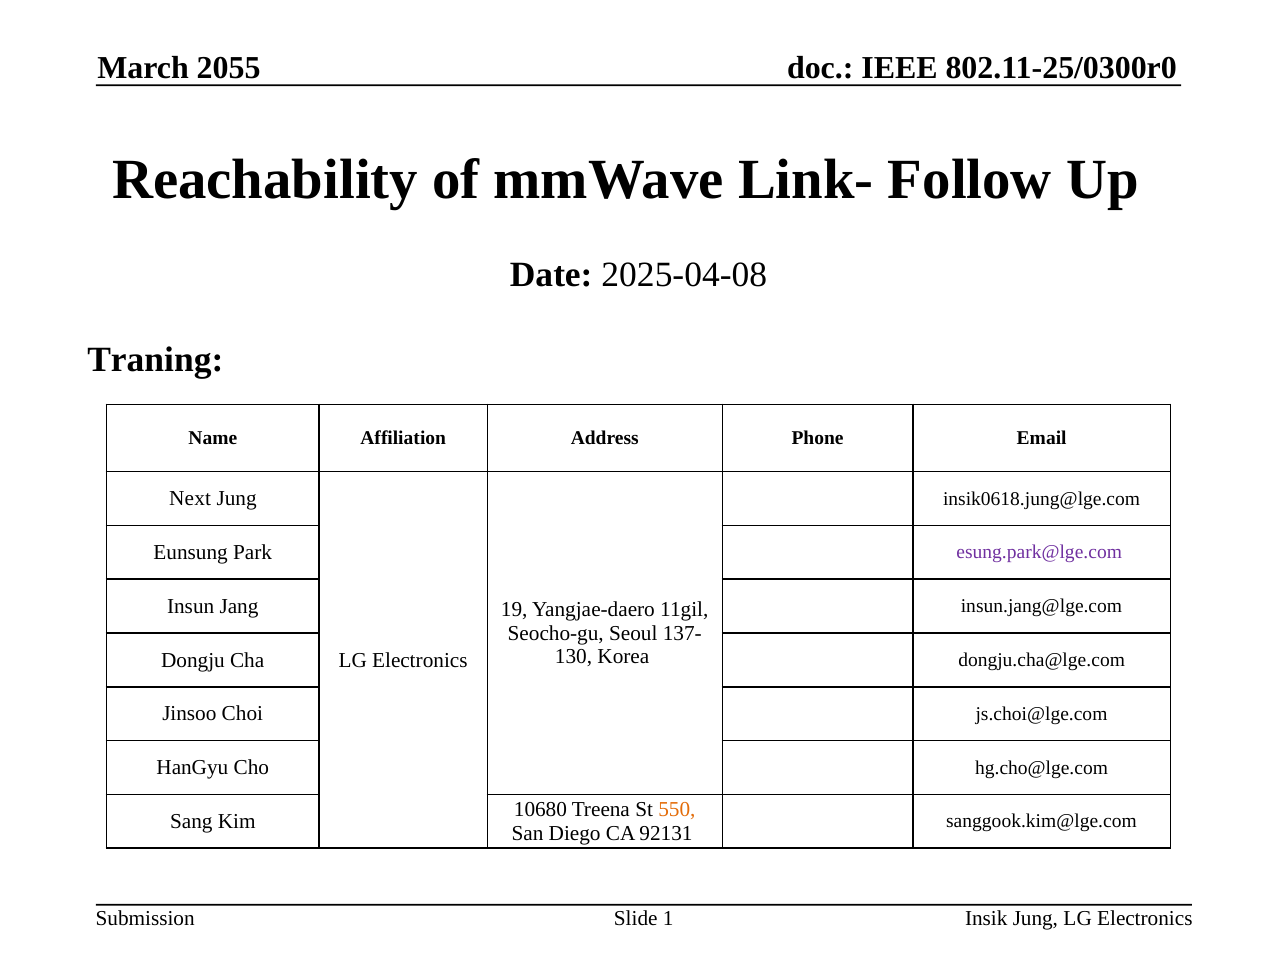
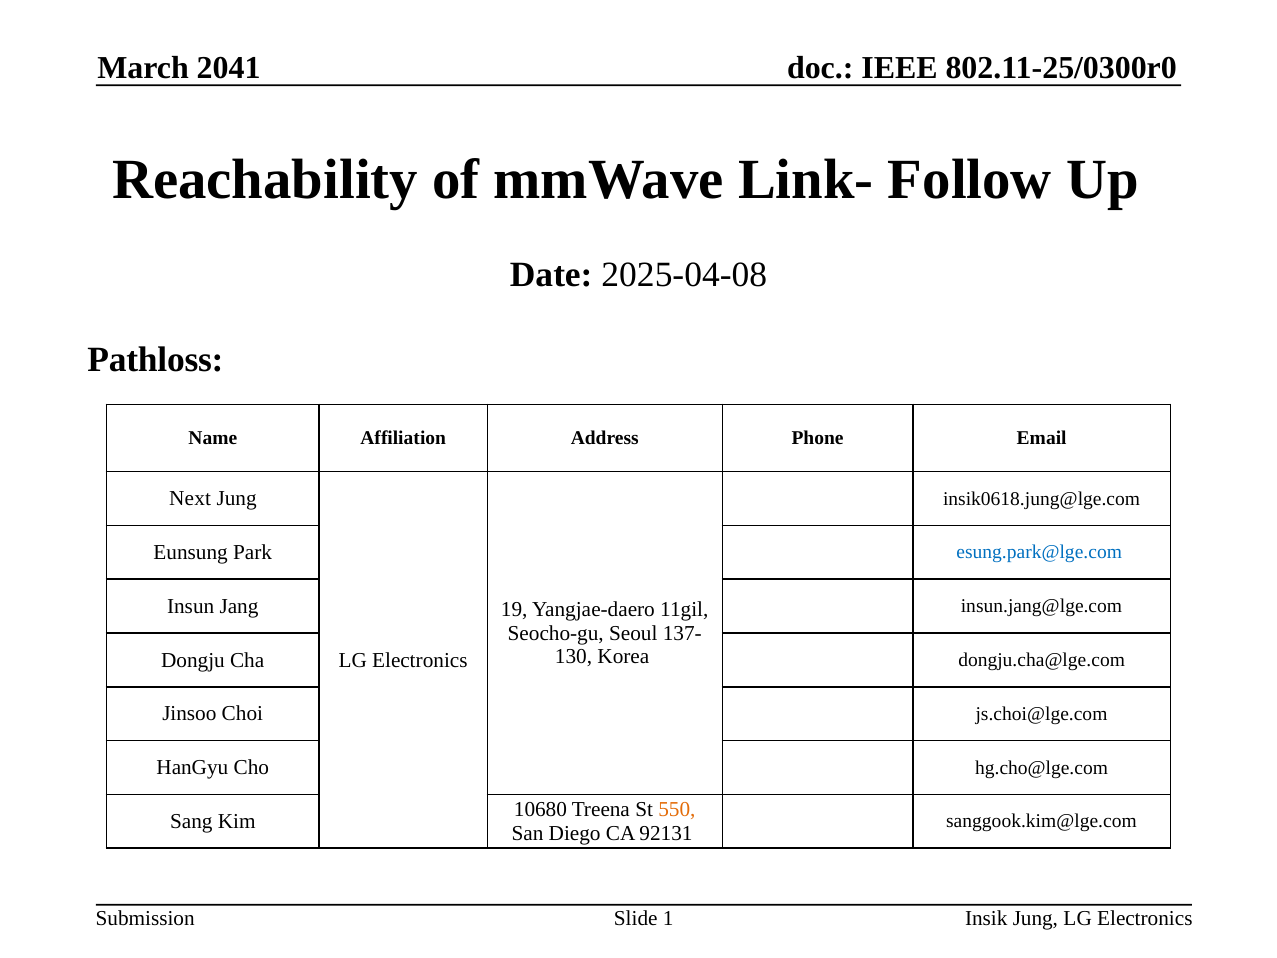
2055: 2055 -> 2041 (229, 68)
Traning: Traning -> Pathloss (155, 360)
esung.park@lge.com colour: purple -> blue (1039, 552)
